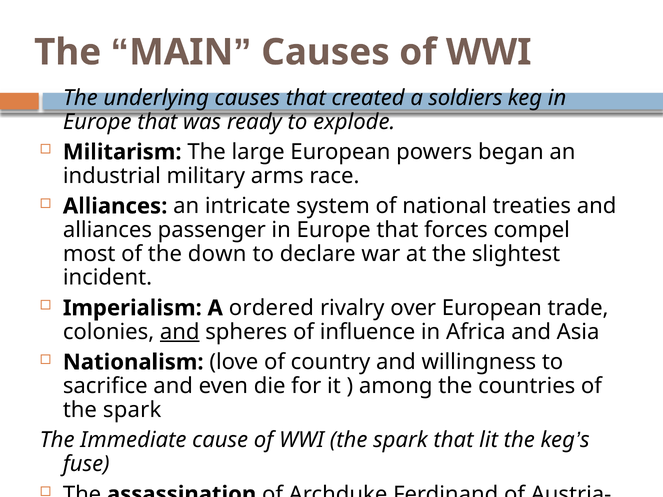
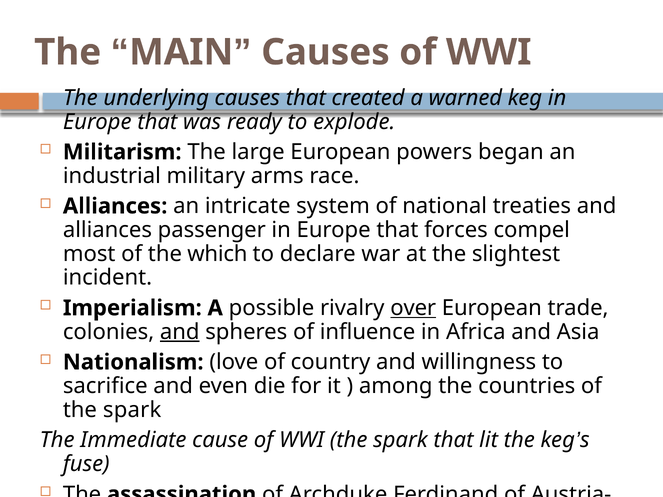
soldiers: soldiers -> warned (465, 98)
down: down -> which (217, 254)
ordered: ordered -> possible (272, 308)
over underline: none -> present (413, 308)
